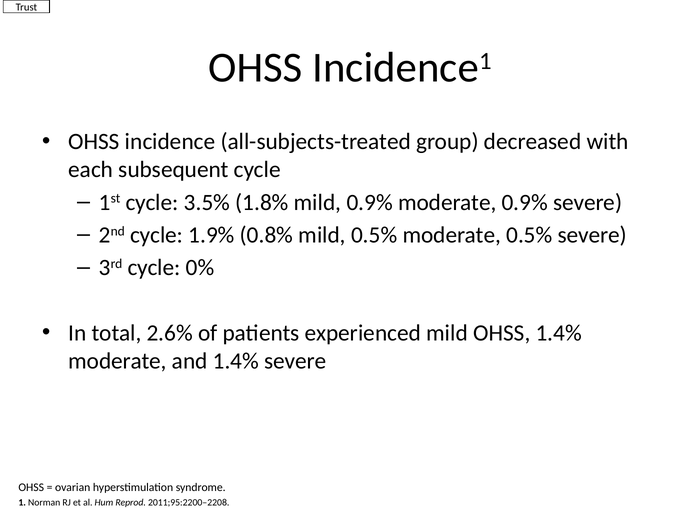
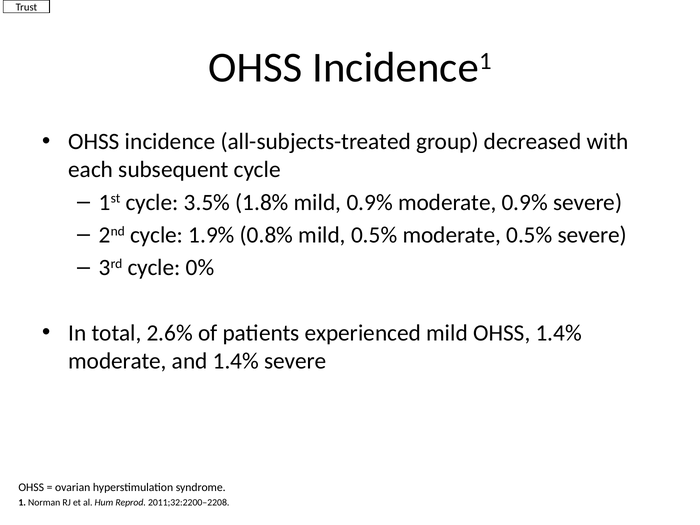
2011;95:2200‒2208: 2011;95:2200‒2208 -> 2011;32:2200‒2208 (189, 502)
